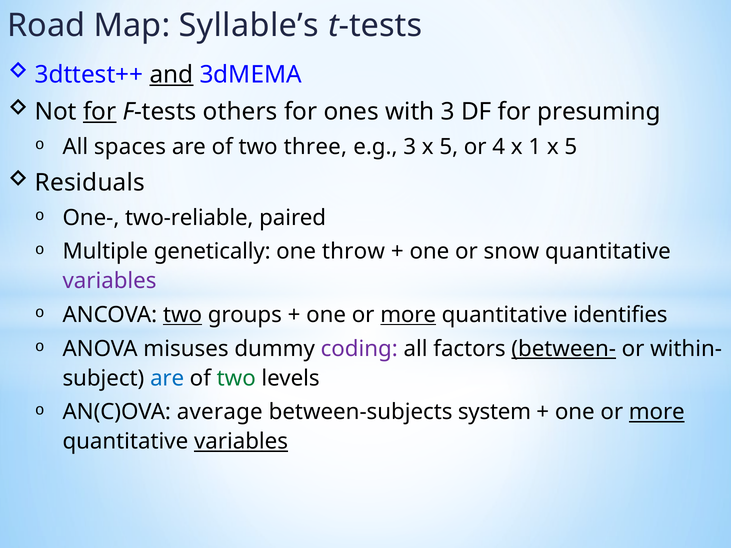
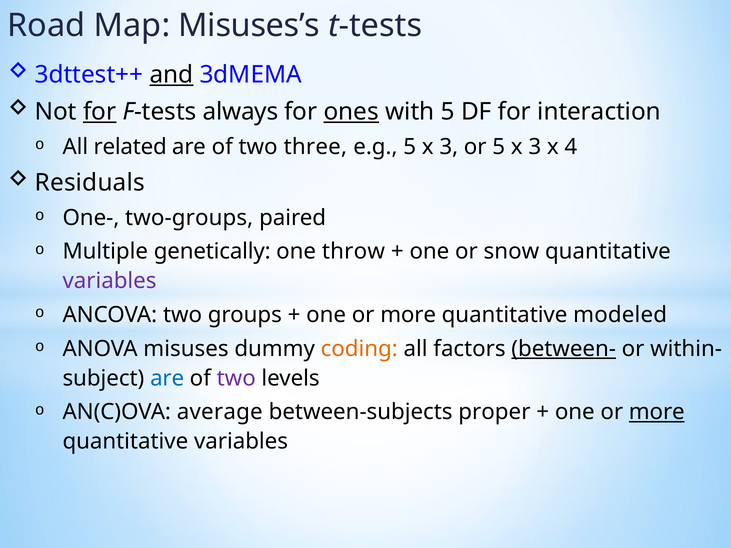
Syllable’s: Syllable’s -> Misuses’s (249, 25)
others: others -> always (240, 112)
ones underline: none -> present (351, 112)
with 3: 3 -> 5 (448, 112)
presuming: presuming -> interaction (599, 112)
spaces: spaces -> related (130, 147)
e.g 3: 3 -> 5 (410, 147)
5: 5 -> 3 (449, 147)
or 4: 4 -> 5 (499, 147)
1: 1 -> 3 (535, 147)
5: 5 -> 4 (571, 147)
two-reliable: two-reliable -> two-groups (189, 218)
two underline: present -> none (183, 315)
more underline: present -> none (408, 315)
identifies: identifies -> modeled (620, 315)
coding colour: purple -> orange (359, 349)
two colour: green -> purple (236, 378)
system: system -> proper (494, 412)
variables underline: present -> none (241, 442)
